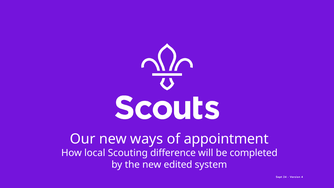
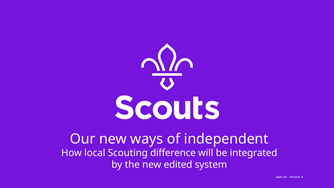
appointment: appointment -> independent (226, 139)
completed: completed -> integrated (254, 153)
